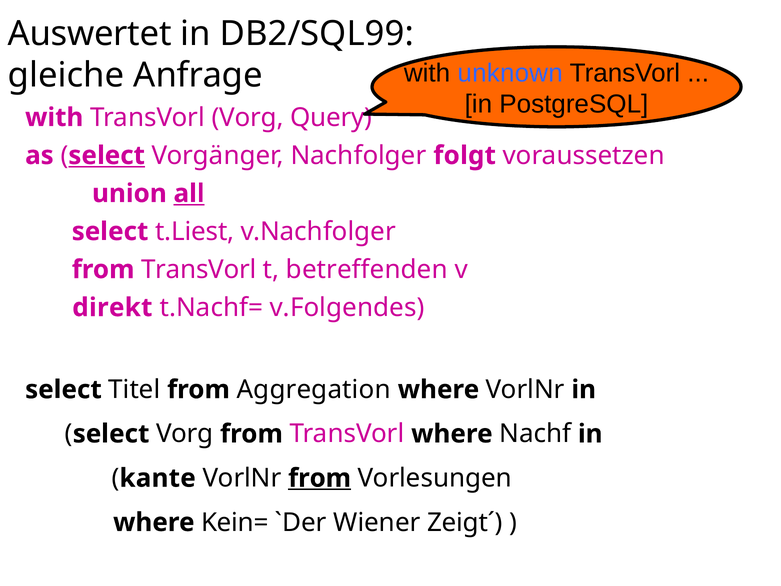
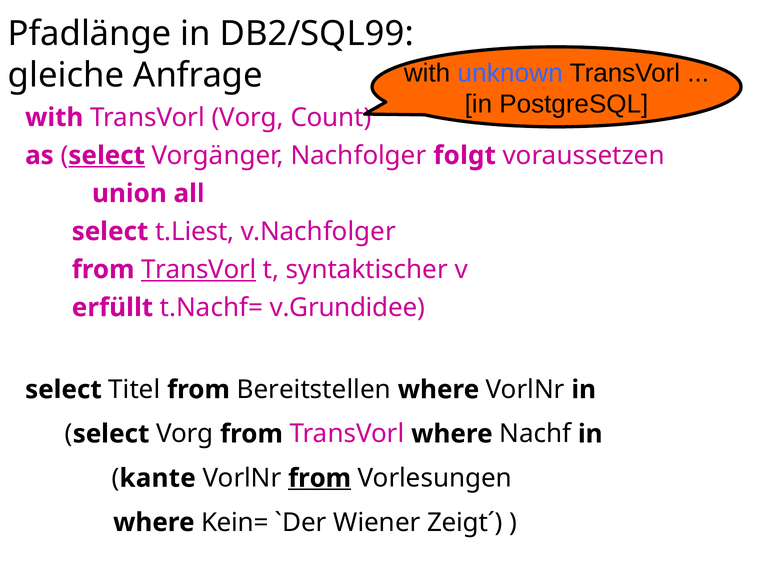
Auswertet: Auswertet -> Pfadlänge (90, 34)
Query: Query -> Count (331, 117)
all underline: present -> none (189, 193)
TransVorl underline: none -> present (199, 269)
betreffenden: betreffenden -> syntaktischer (367, 269)
direkt: direkt -> erfüllt (112, 307)
v.Folgendes: v.Folgendes -> v.Grundidee (347, 307)
Aggregation: Aggregation -> Bereitstellen (314, 389)
